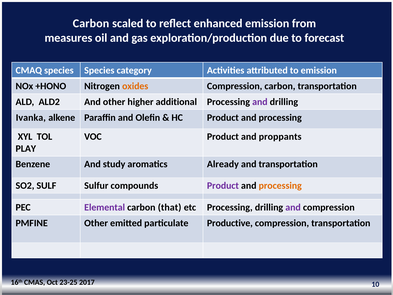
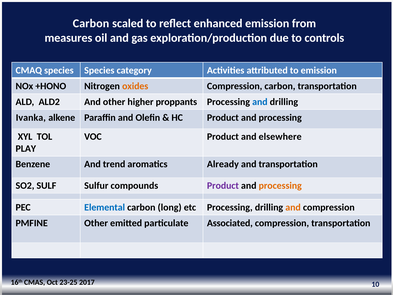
forecast: forecast -> controls (324, 38)
additional: additional -> proppants (176, 102)
and colour: purple -> blue (260, 102)
proppants: proppants -> elsewhere (280, 137)
study: study -> trend (114, 164)
Elemental colour: purple -> blue (105, 207)
that: that -> long (170, 207)
and colour: purple -> orange (293, 207)
Productive: Productive -> Associated (230, 223)
